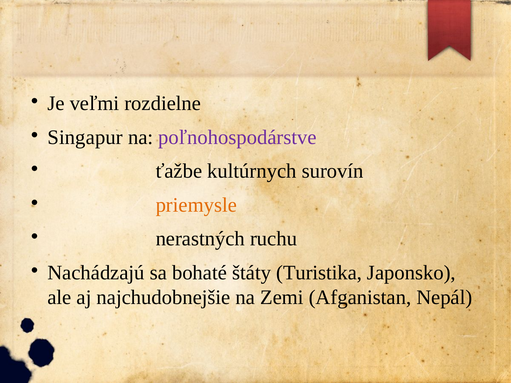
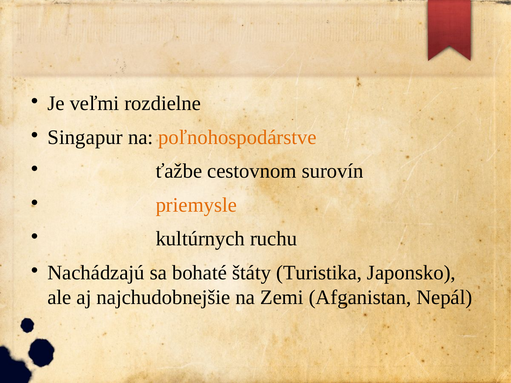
poľnohospodárstve colour: purple -> orange (237, 137)
kultúrnych: kultúrnych -> cestovnom (252, 171)
nerastných: nerastných -> kultúrnych (200, 239)
